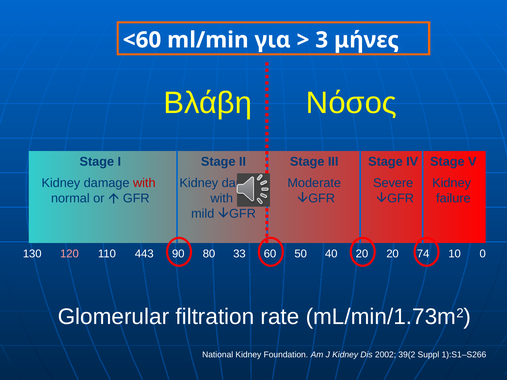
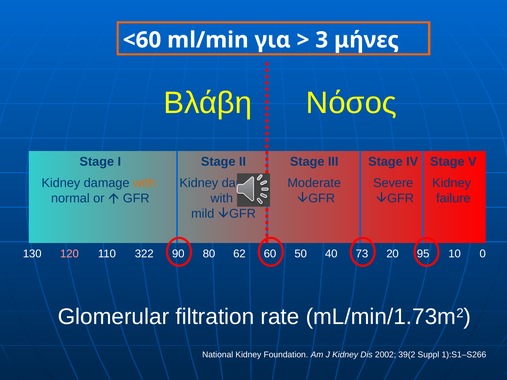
with colour: red -> orange (144, 183)
443: 443 -> 322 (144, 254)
33: 33 -> 62 (239, 254)
40 20: 20 -> 73 (362, 254)
74: 74 -> 95 (423, 254)
